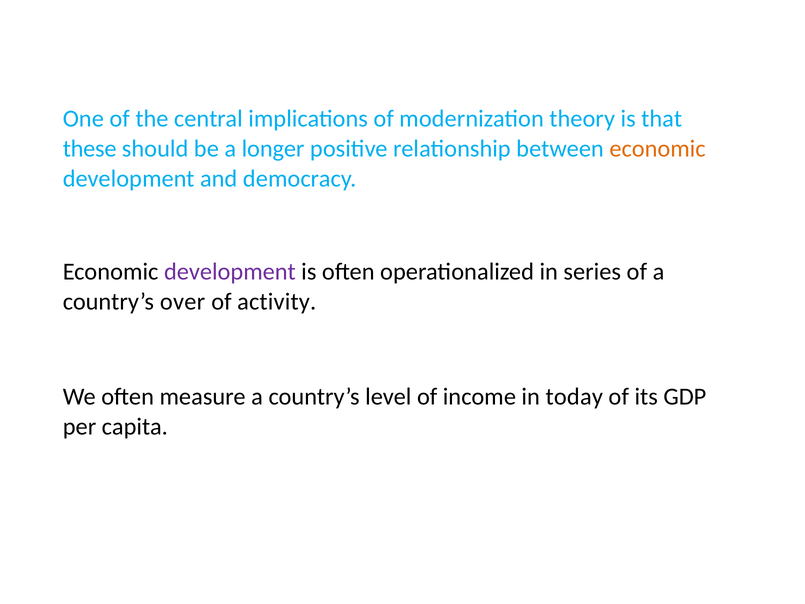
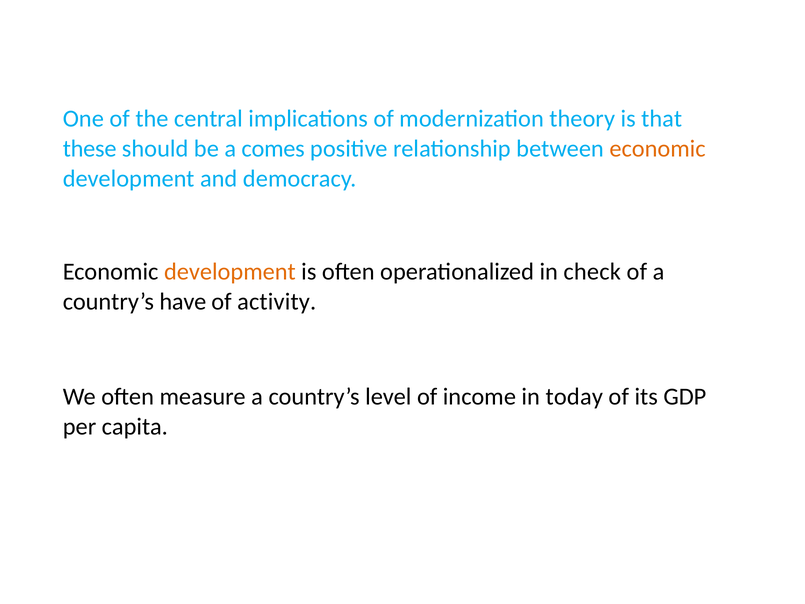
longer: longer -> comes (273, 149)
development colour: purple -> orange (230, 272)
series: series -> check (592, 272)
over: over -> have (183, 302)
